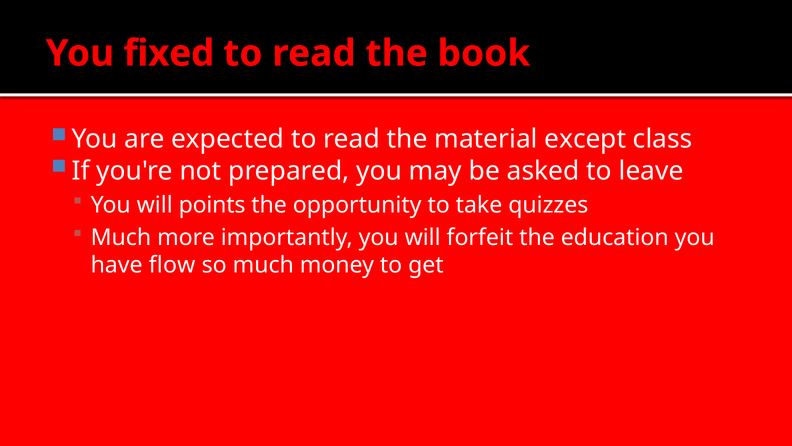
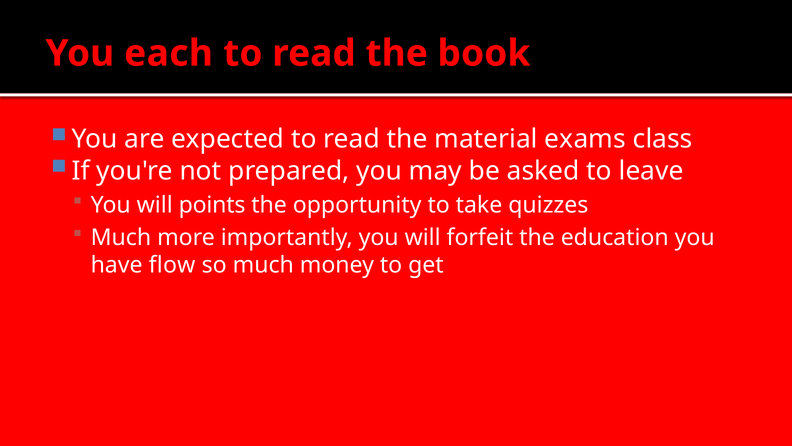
fixed: fixed -> each (169, 53)
except: except -> exams (585, 139)
